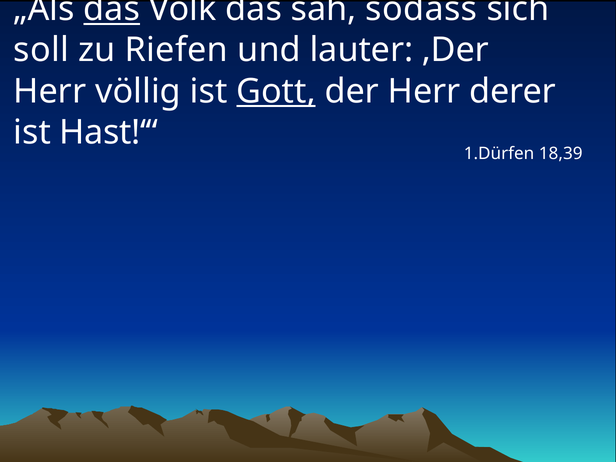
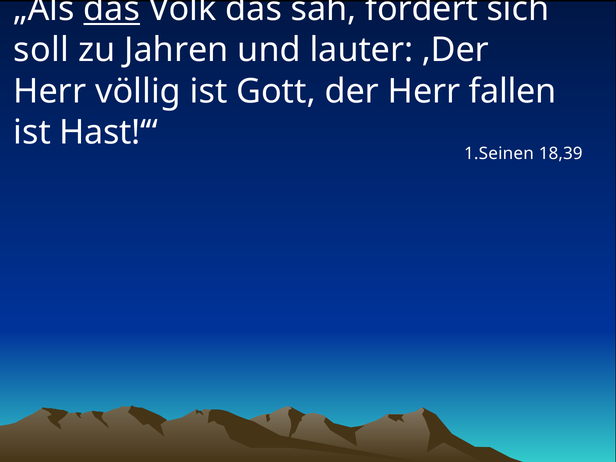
sodass: sodass -> fordert (422, 9)
Riefen: Riefen -> Jahren (176, 50)
Gott underline: present -> none (276, 91)
derer: derer -> fallen (513, 91)
1.Dürfen: 1.Dürfen -> 1.Seinen (499, 153)
